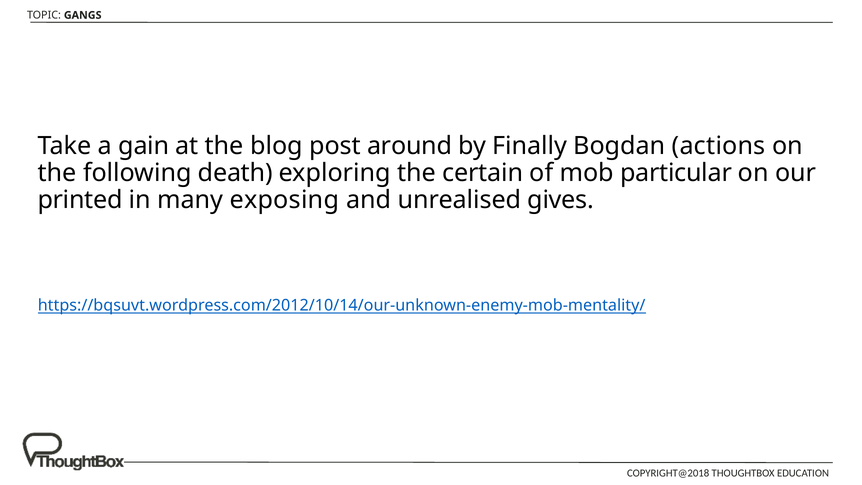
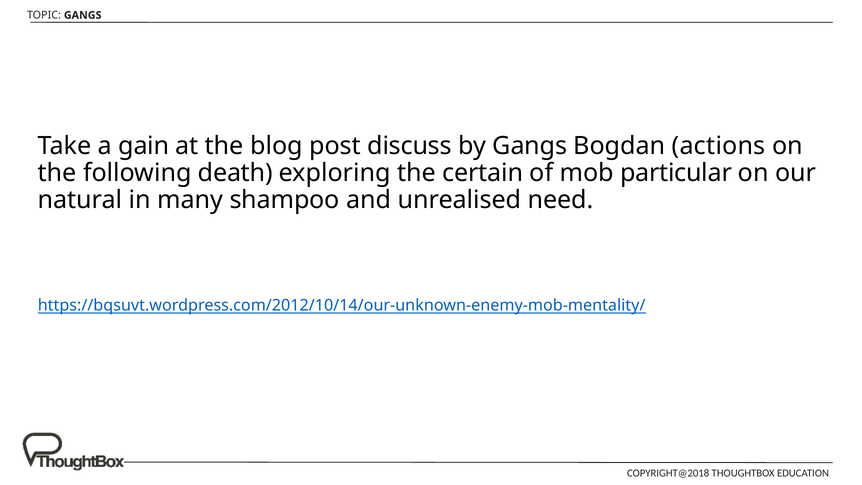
around: around -> discuss (410, 146)
by Finally: Finally -> Gangs (530, 146)
printed: printed -> natural (80, 200)
exposing: exposing -> shampoo (285, 200)
gives: gives -> need (561, 200)
